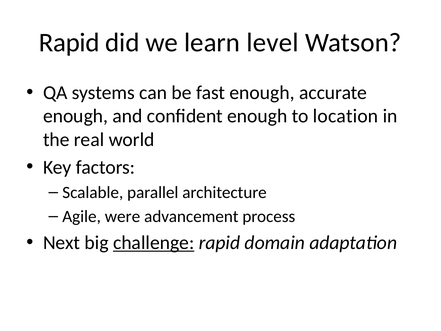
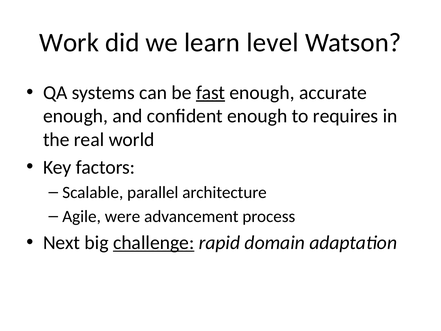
Rapid: Rapid -> Work (69, 43)
fast underline: none -> present (211, 93)
location: location -> requires (346, 116)
